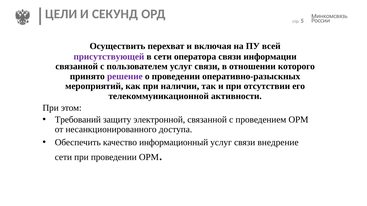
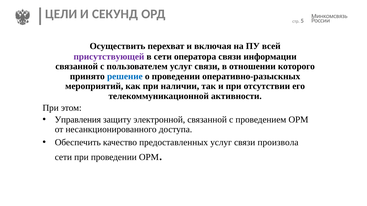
решение colour: purple -> blue (125, 76)
Требований: Требований -> Управления (78, 120)
информационный: информационный -> предоставленных (174, 143)
внедрение: внедрение -> произвола (278, 143)
